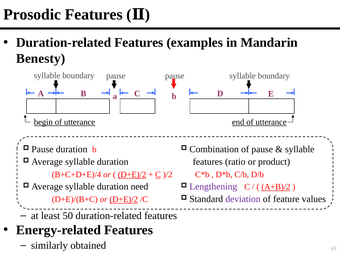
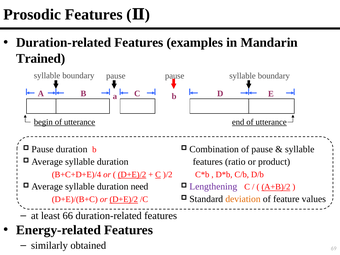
Benesty: Benesty -> Trained (41, 58)
deviation colour: purple -> orange (243, 199)
50: 50 -> 66 (68, 216)
